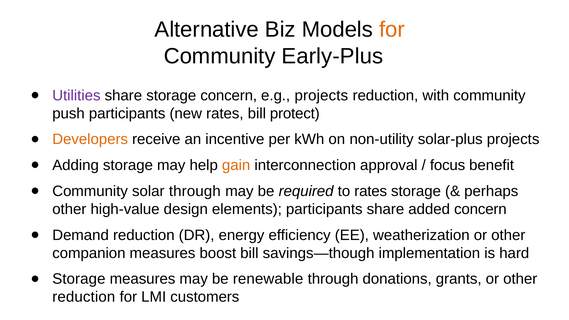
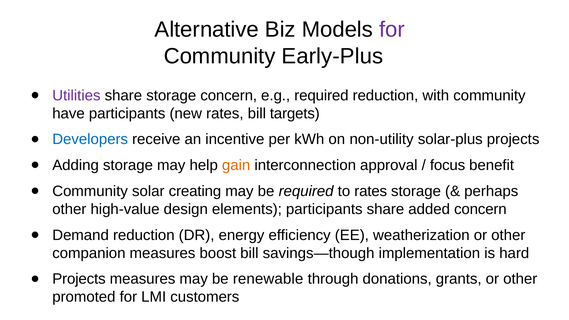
for colour: orange -> purple (392, 30)
e.g projects: projects -> required (321, 95)
push: push -> have (68, 113)
protect: protect -> targets (295, 113)
Developers colour: orange -> blue (90, 139)
solar through: through -> creating (195, 191)
Storage: Storage -> Projects (79, 279)
reduction: reduction -> promoted (84, 297)
